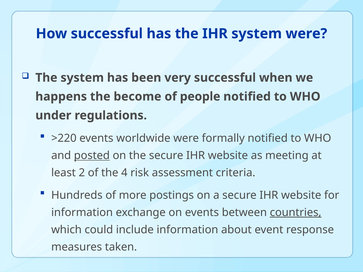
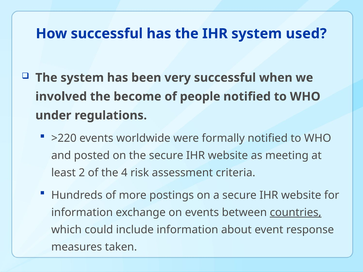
system were: were -> used (306, 34)
happens: happens -> involved (61, 97)
posted underline: present -> none (92, 156)
